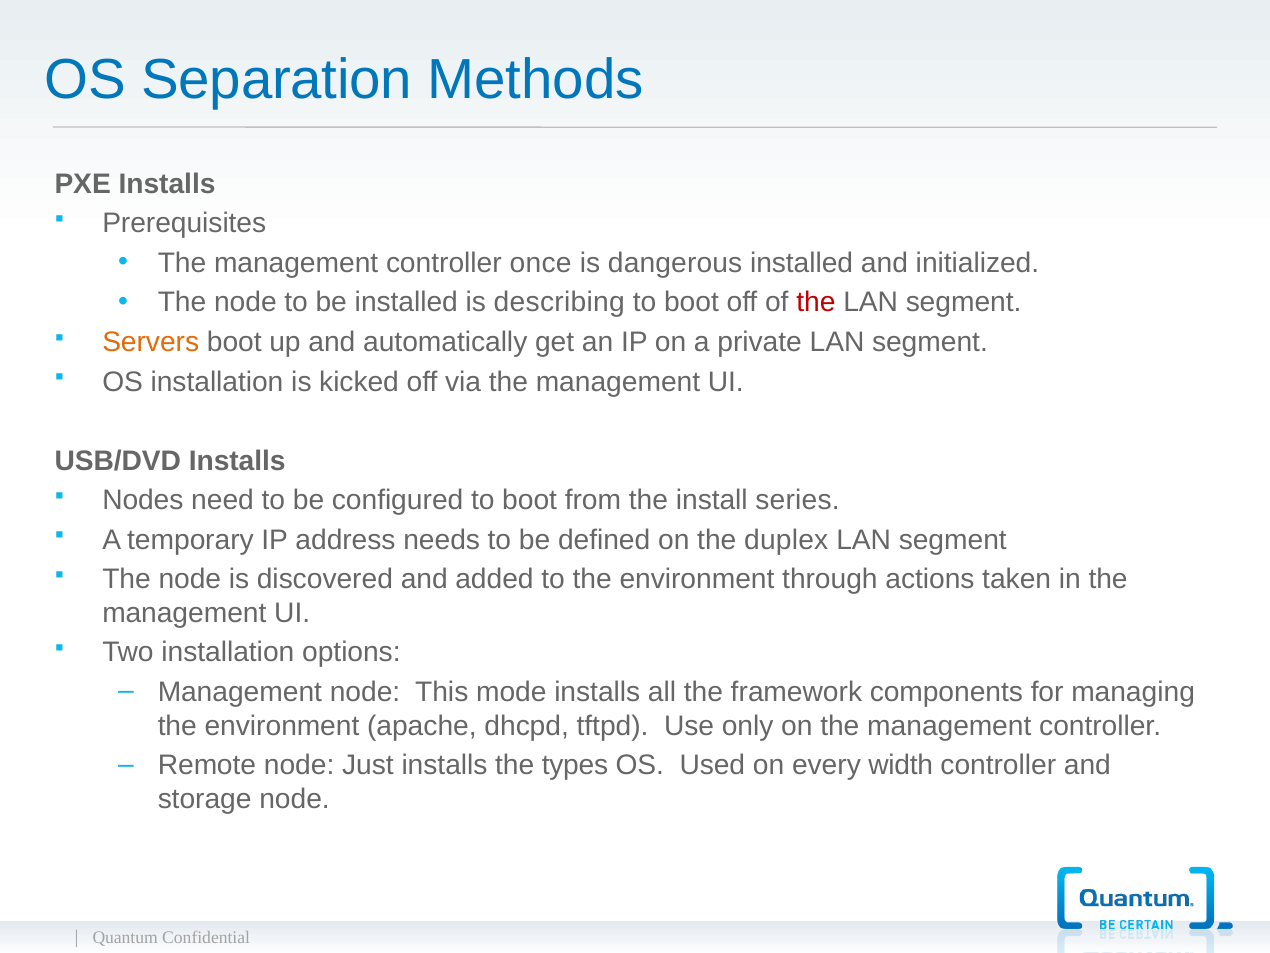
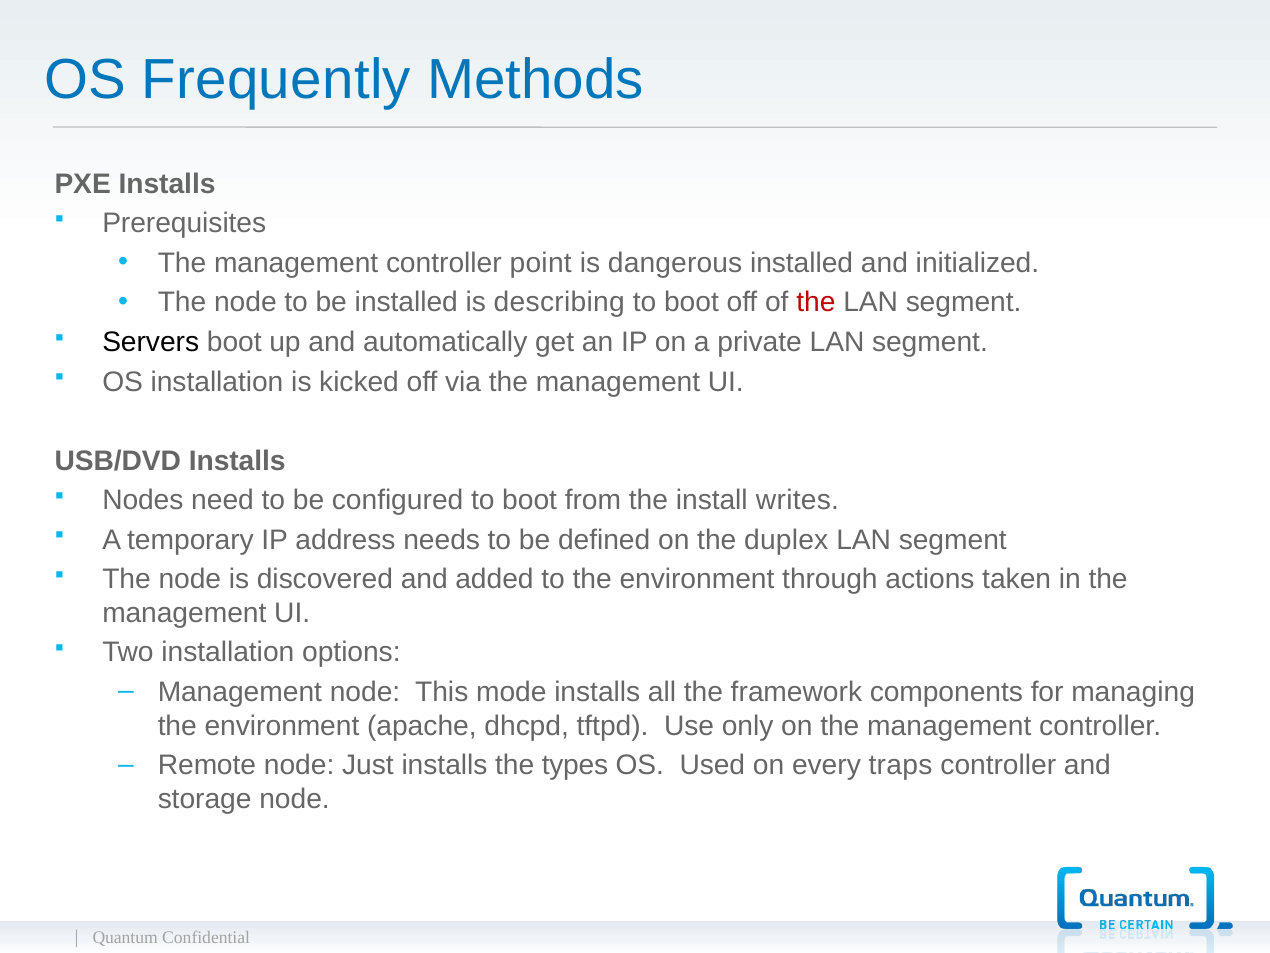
Separation: Separation -> Frequently (276, 80)
once: once -> point (541, 263)
Servers colour: orange -> black (151, 342)
series: series -> writes (797, 500)
width: width -> traps (900, 765)
